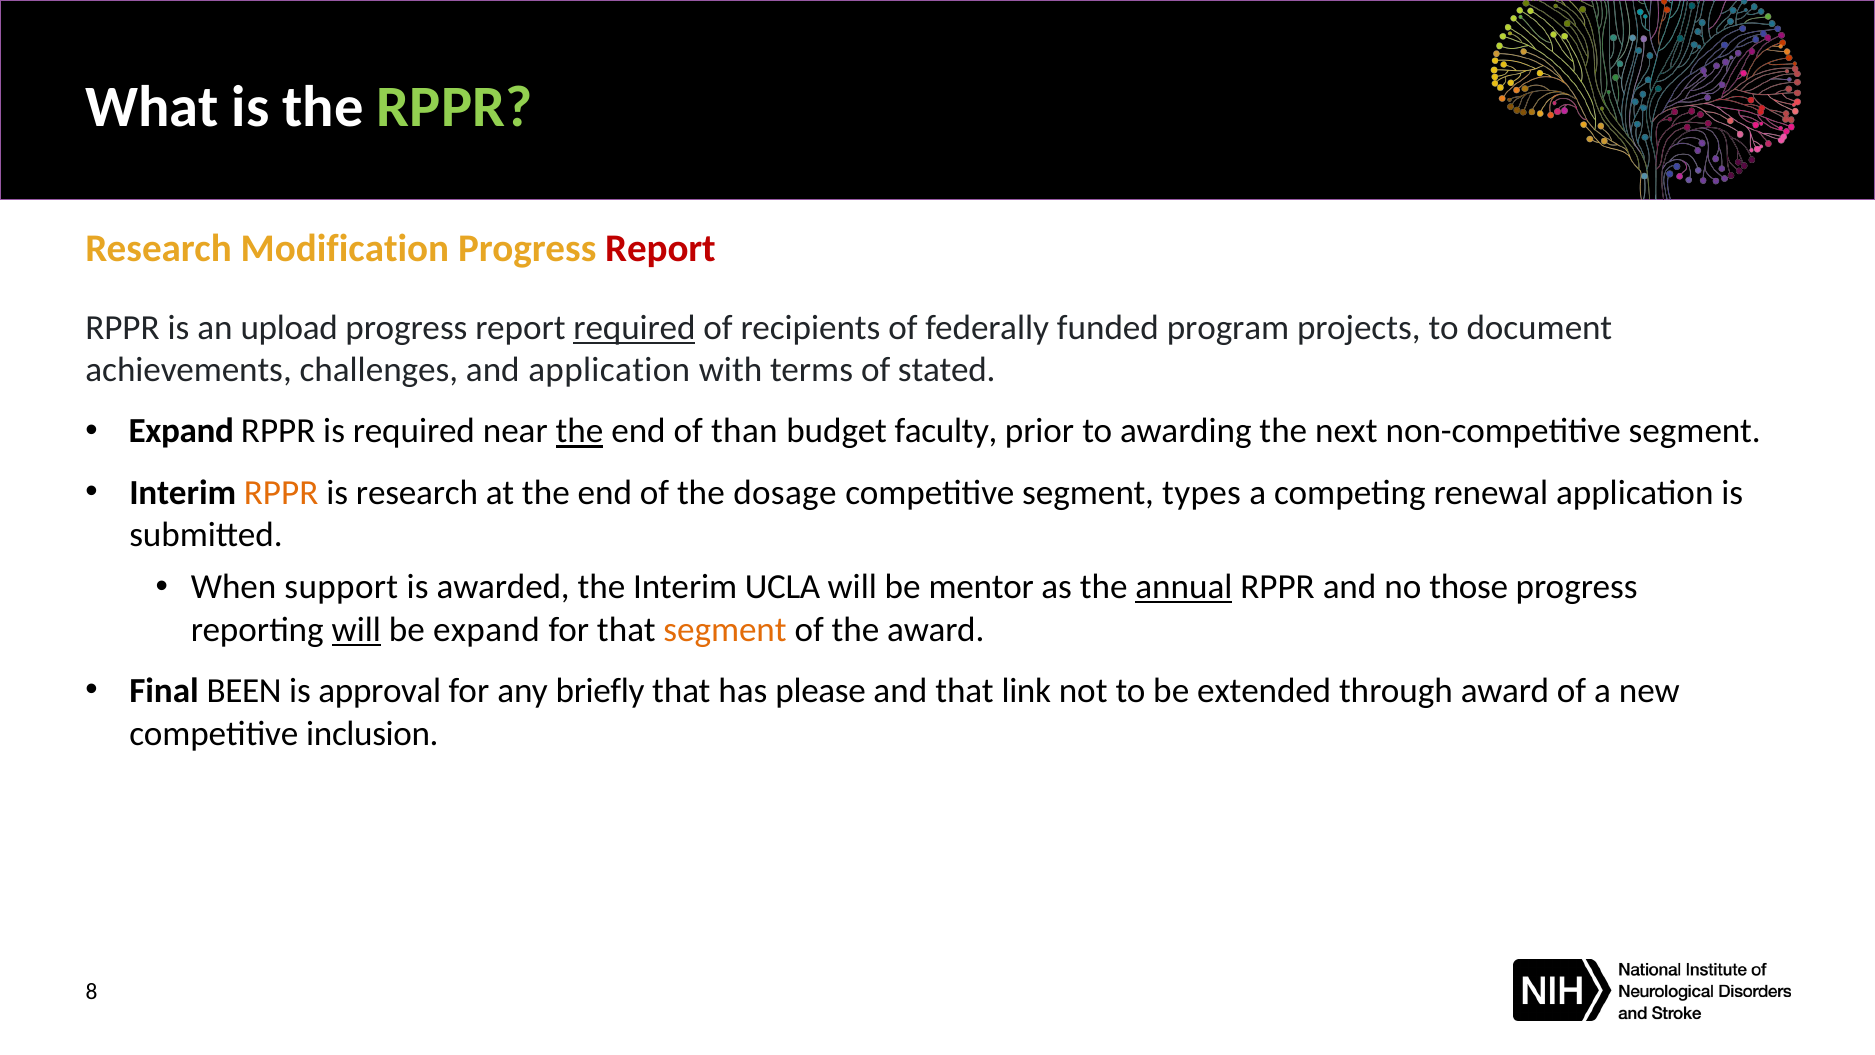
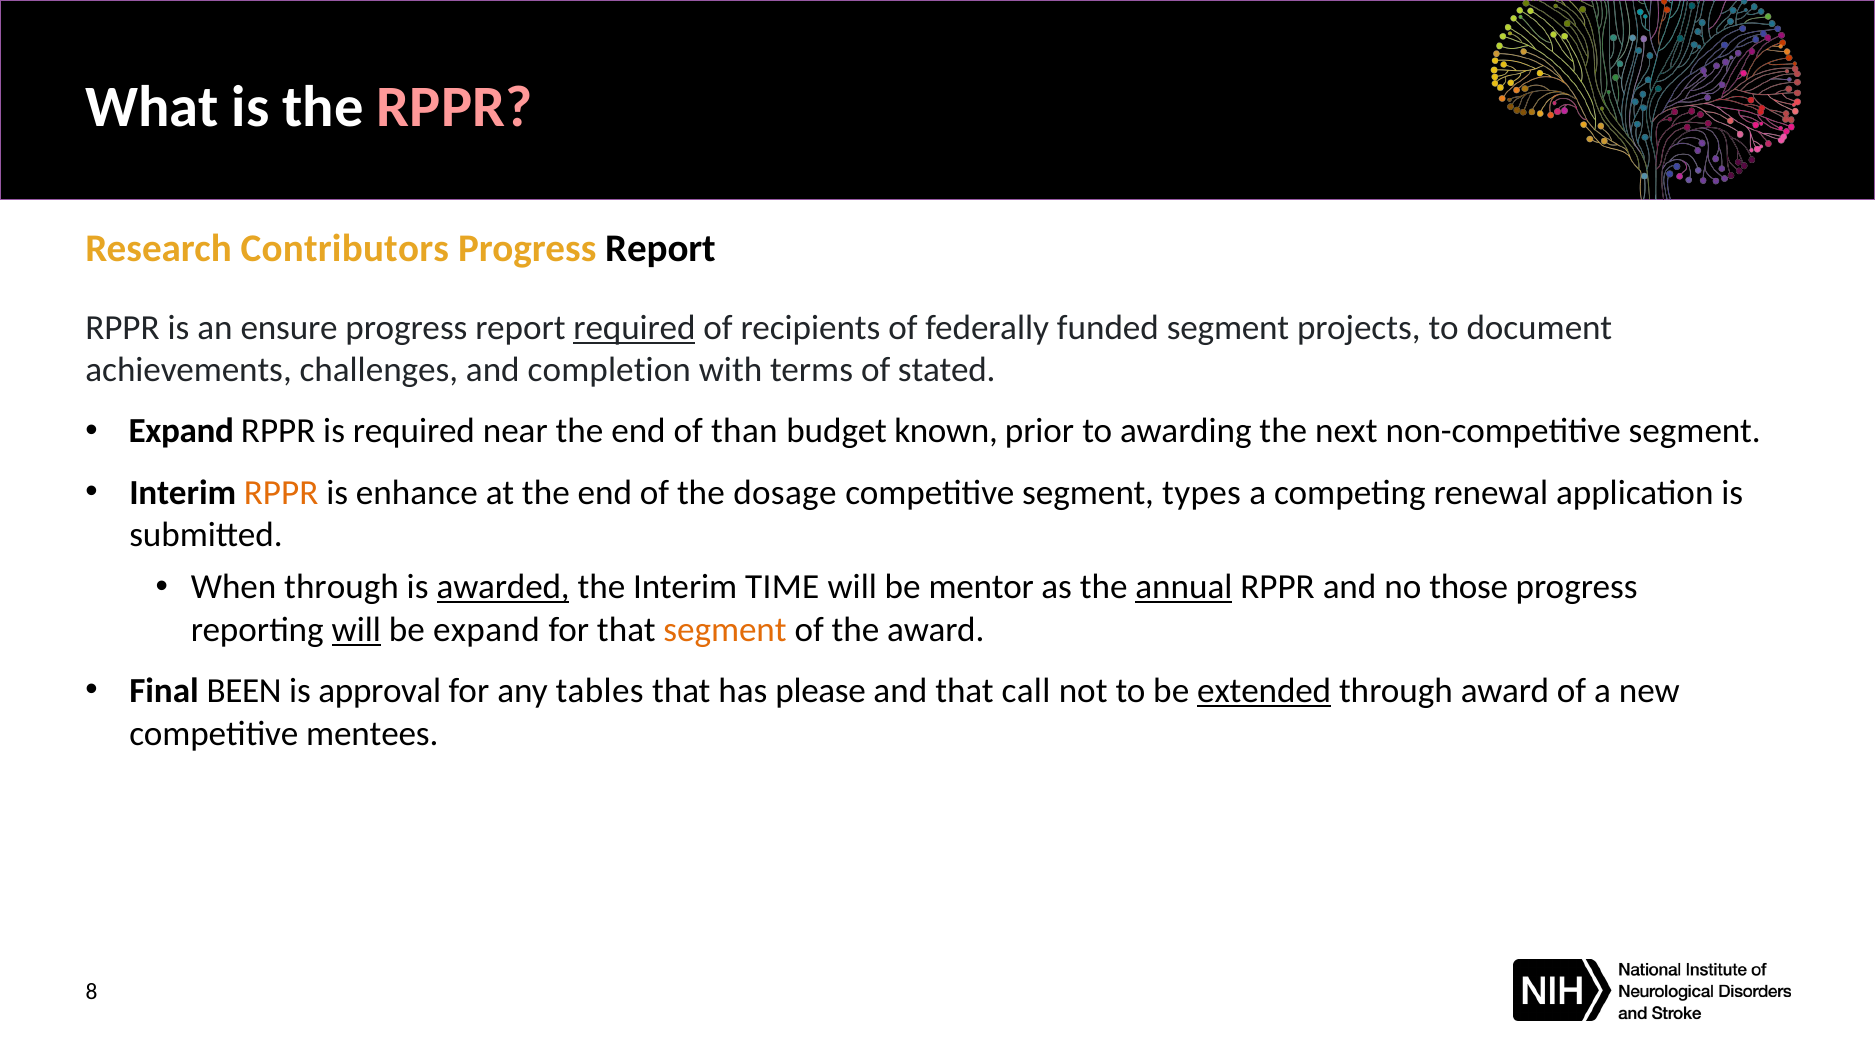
RPPR colour: light green -> pink (455, 108)
Modification: Modification -> Contributors (345, 249)
Report colour: red -> black (660, 249)
upload: upload -> ensure (289, 327)
funded program: program -> segment (1228, 327)
and application: application -> completion (609, 370)
the underline: present -> none (580, 431)
faculty: faculty -> known (946, 431)
is research: research -> enhance (417, 493)
When support: support -> through (342, 587)
awarded underline: none -> present (503, 587)
UCLA: UCLA -> TIME (782, 587)
briefly: briefly -> tables (600, 691)
link: link -> call (1026, 691)
extended underline: none -> present (1264, 691)
inclusion: inclusion -> mentees (372, 733)
